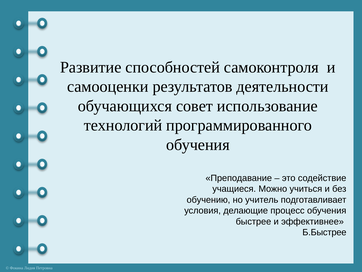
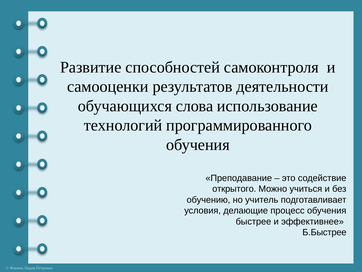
совет: совет -> слова (195, 106)
учащиеся: учащиеся -> открытого (234, 189)
